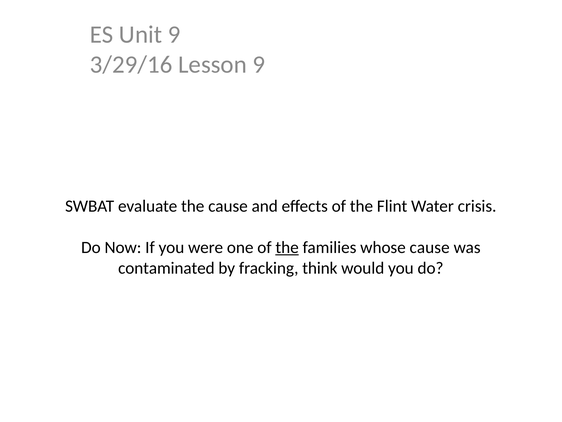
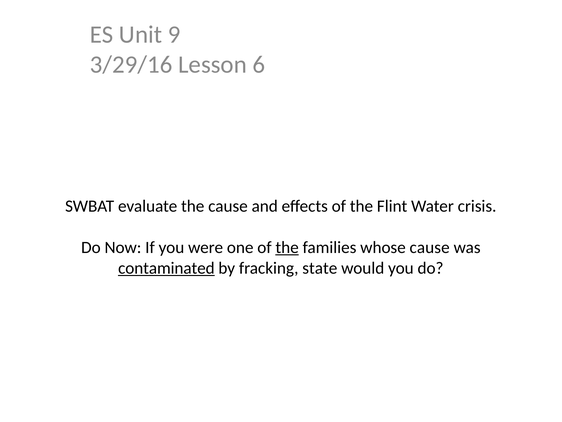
Lesson 9: 9 -> 6 (259, 64)
contaminated underline: none -> present (166, 268)
think: think -> state (320, 268)
